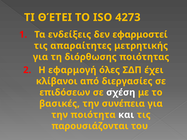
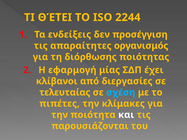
4273: 4273 -> 2244 (128, 17)
εφαρμοστεί: εφαρμοστεί -> προσέγγιση (140, 35)
μετρητικής: μετρητικής -> οργανισμός (141, 46)
όλες: όλες -> μίας (109, 70)
επιδόσεων: επιδόσεων -> τελευταίας (65, 93)
σχέση colour: white -> light blue (121, 93)
βασικές: βασικές -> πιπέτες (59, 104)
συνέπεια: συνέπεια -> κλίμακες (123, 104)
